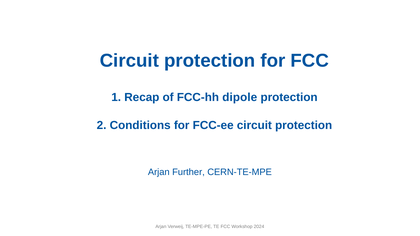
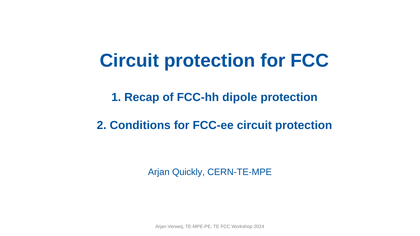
Further: Further -> Quickly (189, 172)
